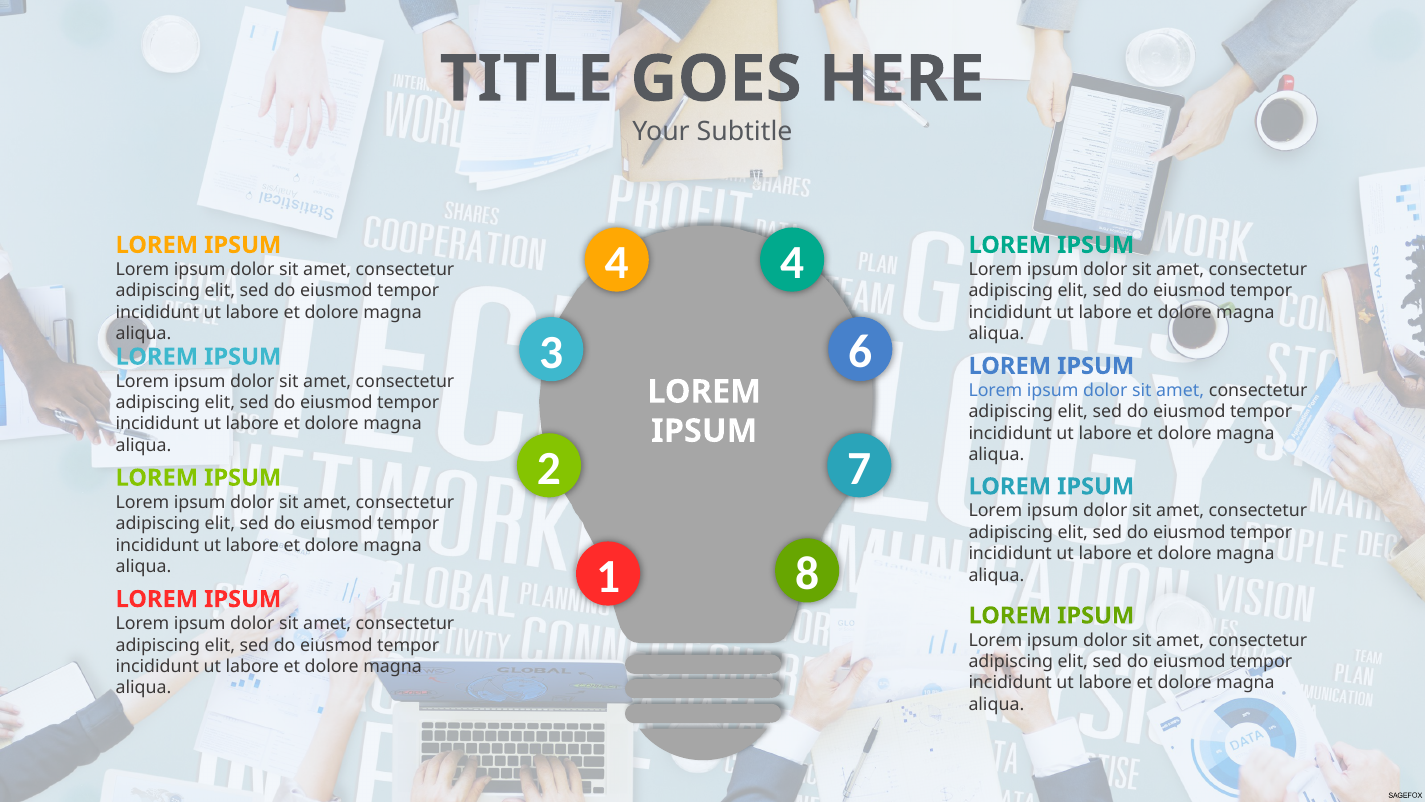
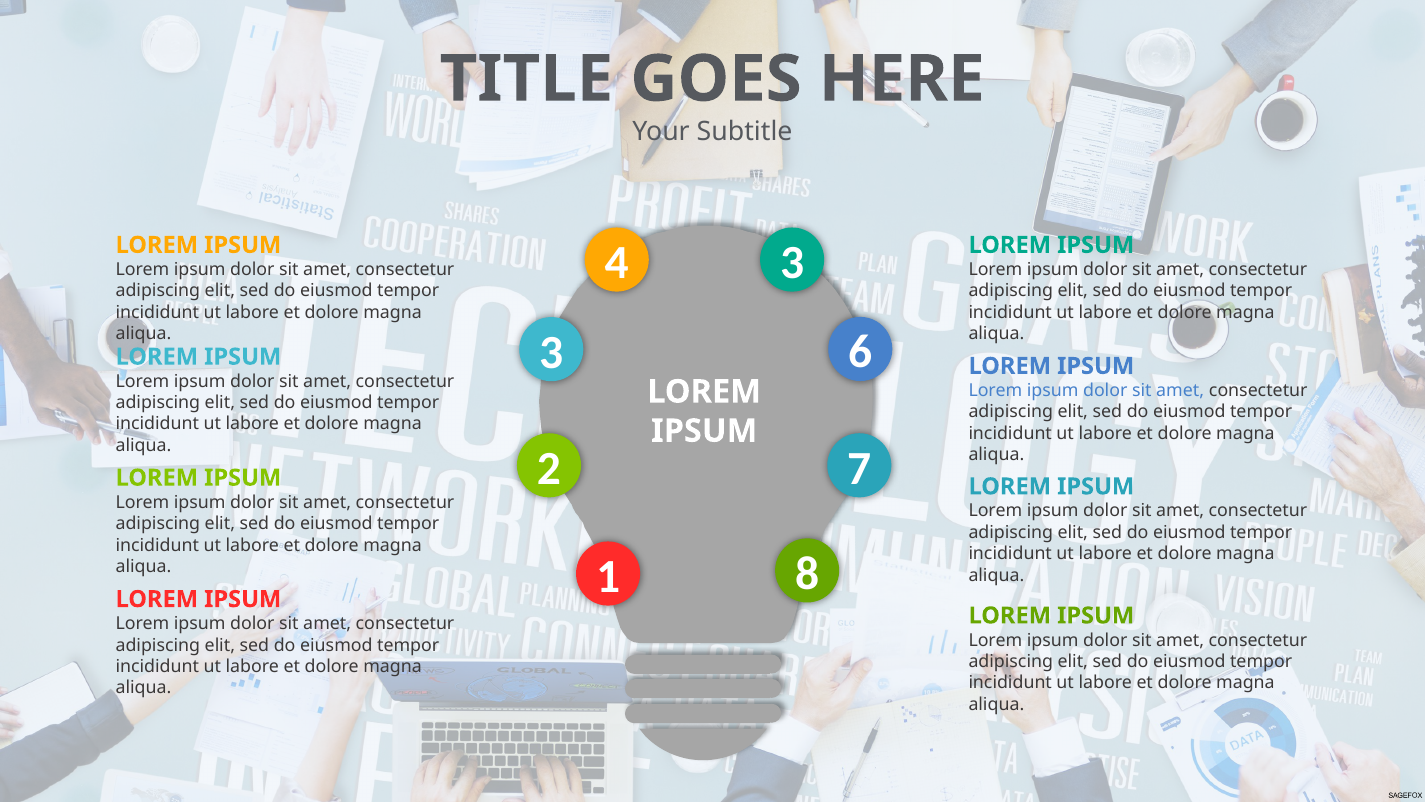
4 4: 4 -> 3 (792, 263)
